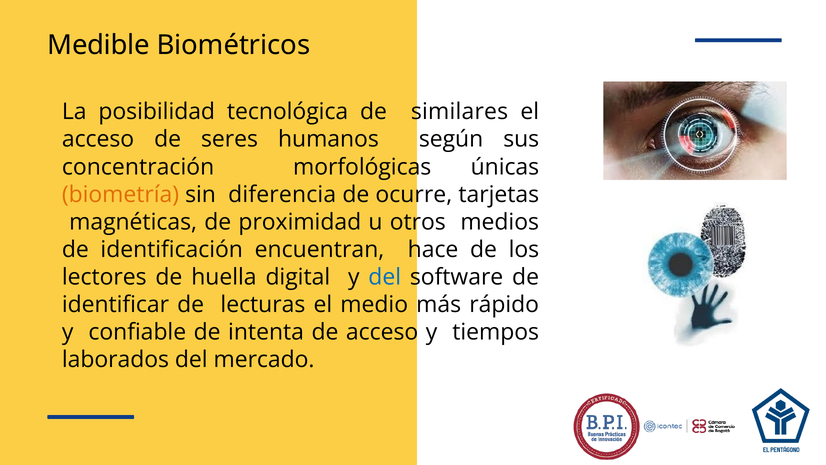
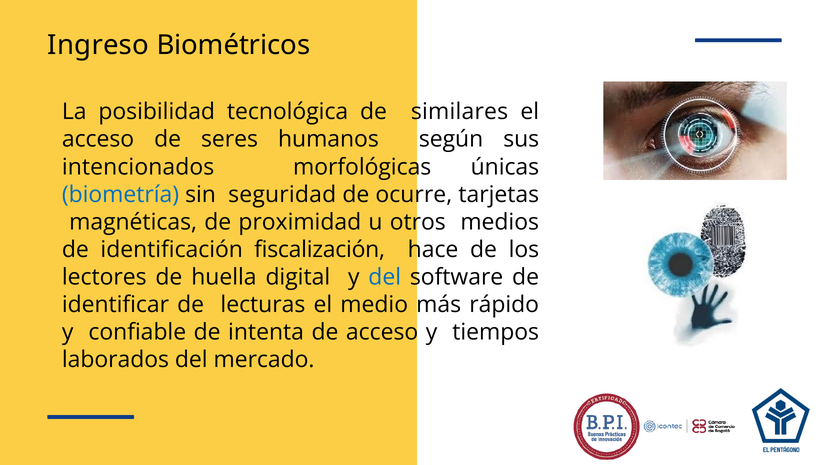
Medible: Medible -> Ingreso (98, 45)
concentración: concentración -> intencionados (138, 167)
biometría colour: orange -> blue (121, 194)
diferencia: diferencia -> seguridad (282, 194)
encuentran: encuentran -> fiscalización (320, 249)
